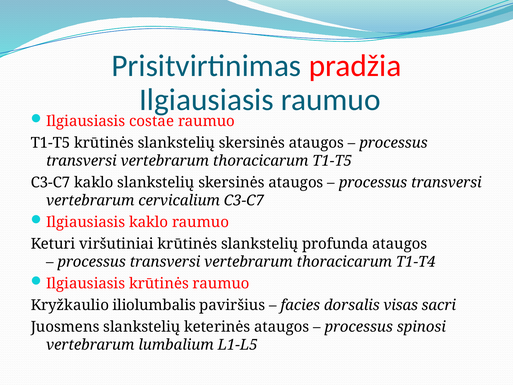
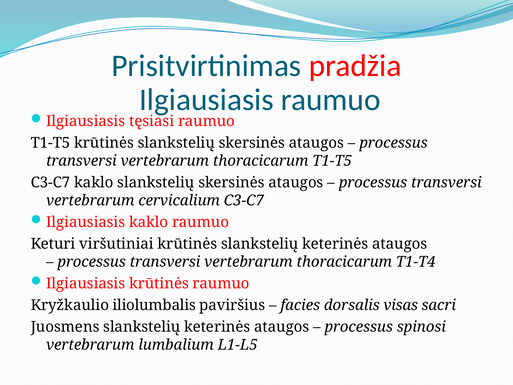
costae: costae -> tęsiasi (152, 121)
krūtinės slankstelių profunda: profunda -> keterinės (335, 244)
